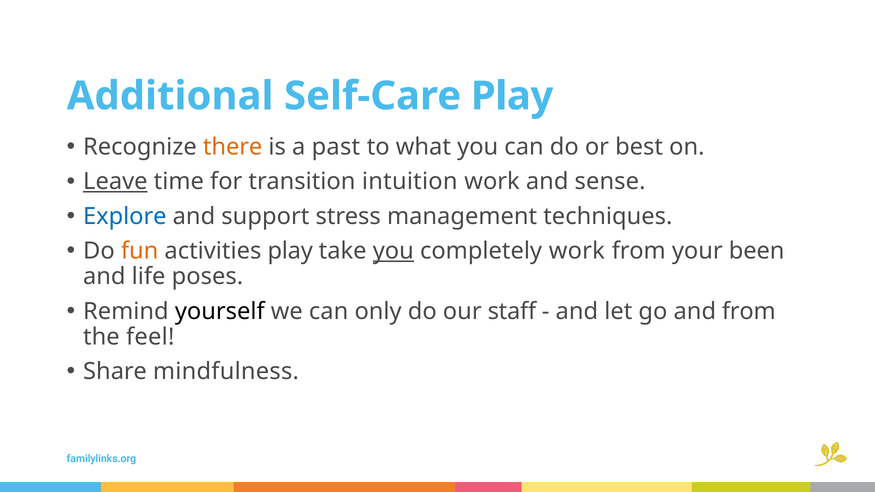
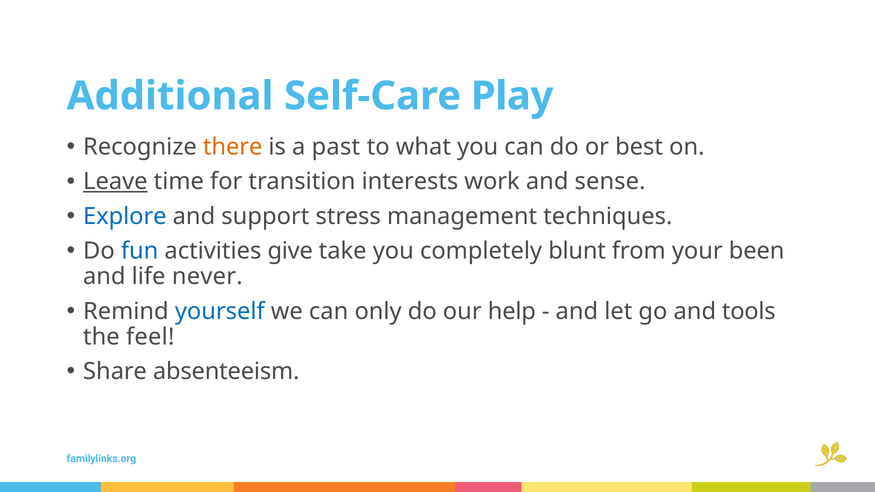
intuition: intuition -> interests (410, 182)
fun colour: orange -> blue (140, 251)
activities play: play -> give (290, 251)
you underline: present -> none (393, 251)
completely work: work -> blunt (577, 251)
poses: poses -> never (207, 277)
yourself colour: black -> blue (220, 311)
staff: staff -> help (512, 311)
and from: from -> tools (749, 311)
mindfulness: mindfulness -> absenteeism (226, 372)
